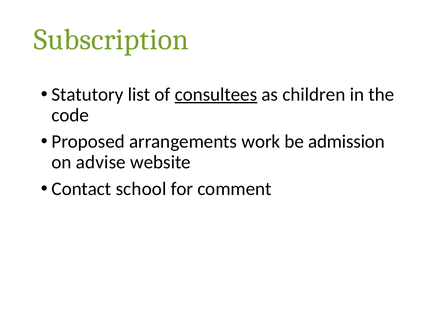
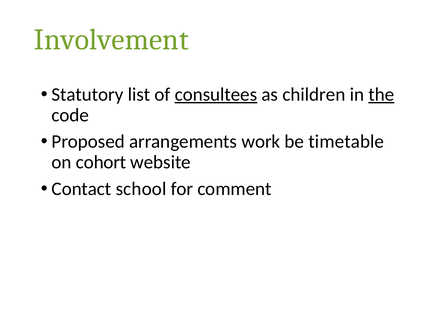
Subscription: Subscription -> Involvement (111, 40)
the underline: none -> present (381, 94)
admission: admission -> timetable (346, 142)
advise: advise -> cohort (101, 162)
